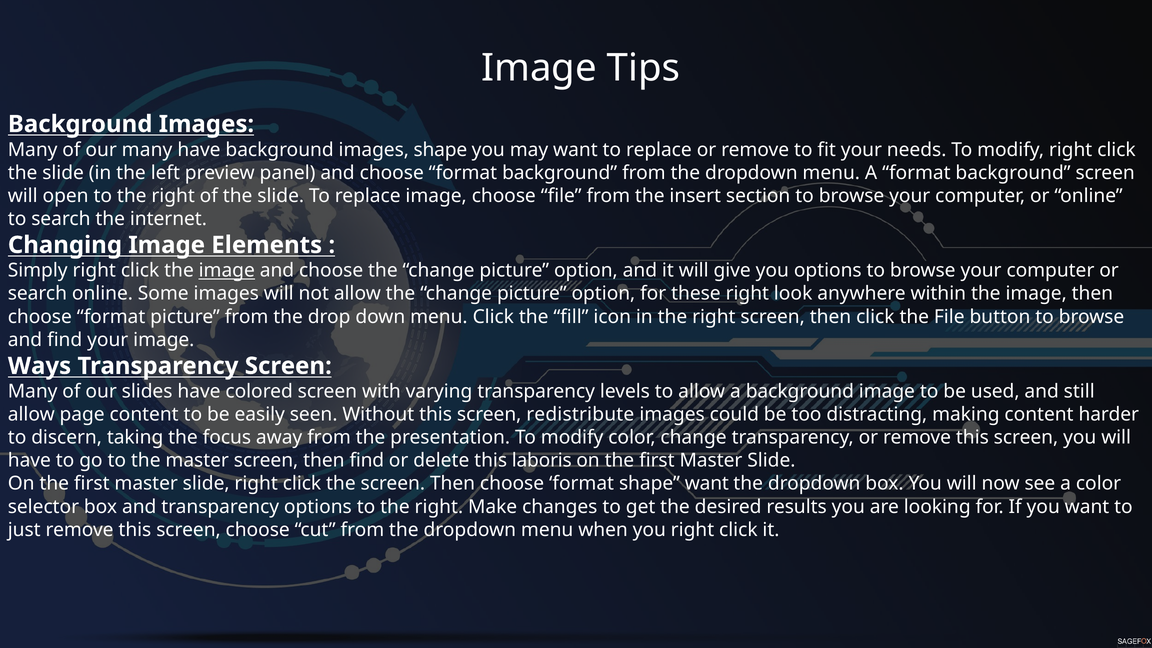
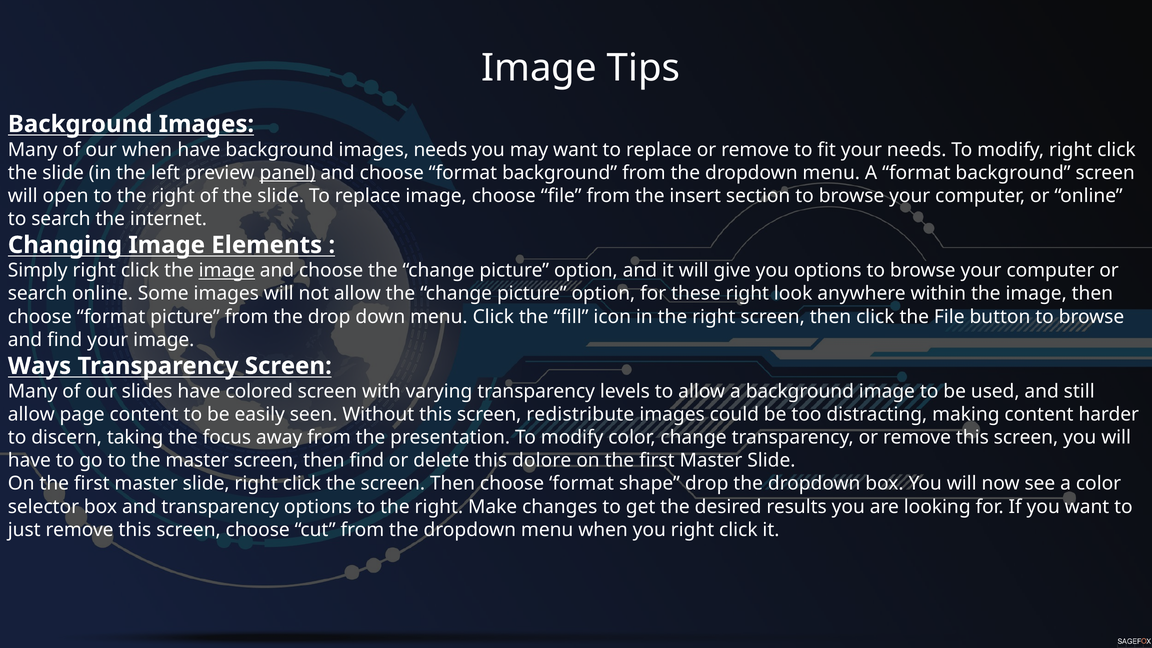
our many: many -> when (147, 150)
images shape: shape -> needs (440, 150)
panel underline: none -> present (288, 173)
laboris: laboris -> dolore (542, 461)
shape want: want -> drop (707, 484)
